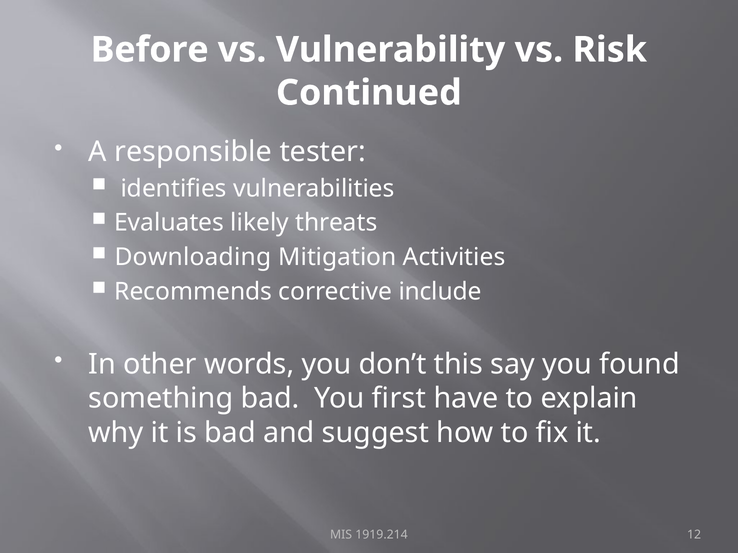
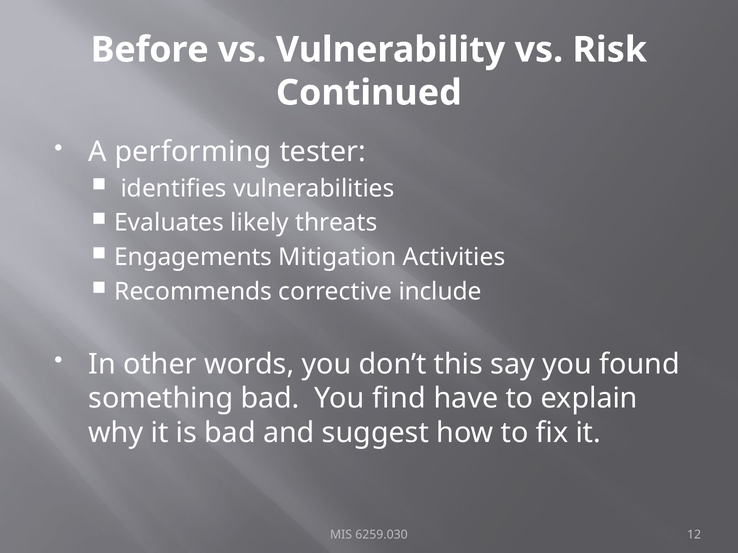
responsible: responsible -> performing (193, 152)
Downloading: Downloading -> Engagements (193, 258)
first: first -> find (399, 399)
1919.214: 1919.214 -> 6259.030 (382, 535)
